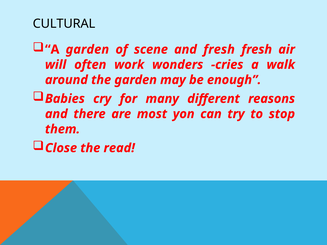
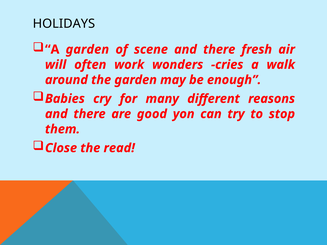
CULTURAL: CULTURAL -> HOLIDAYS (64, 24)
scene and fresh: fresh -> there (219, 49)
most: most -> good (152, 114)
